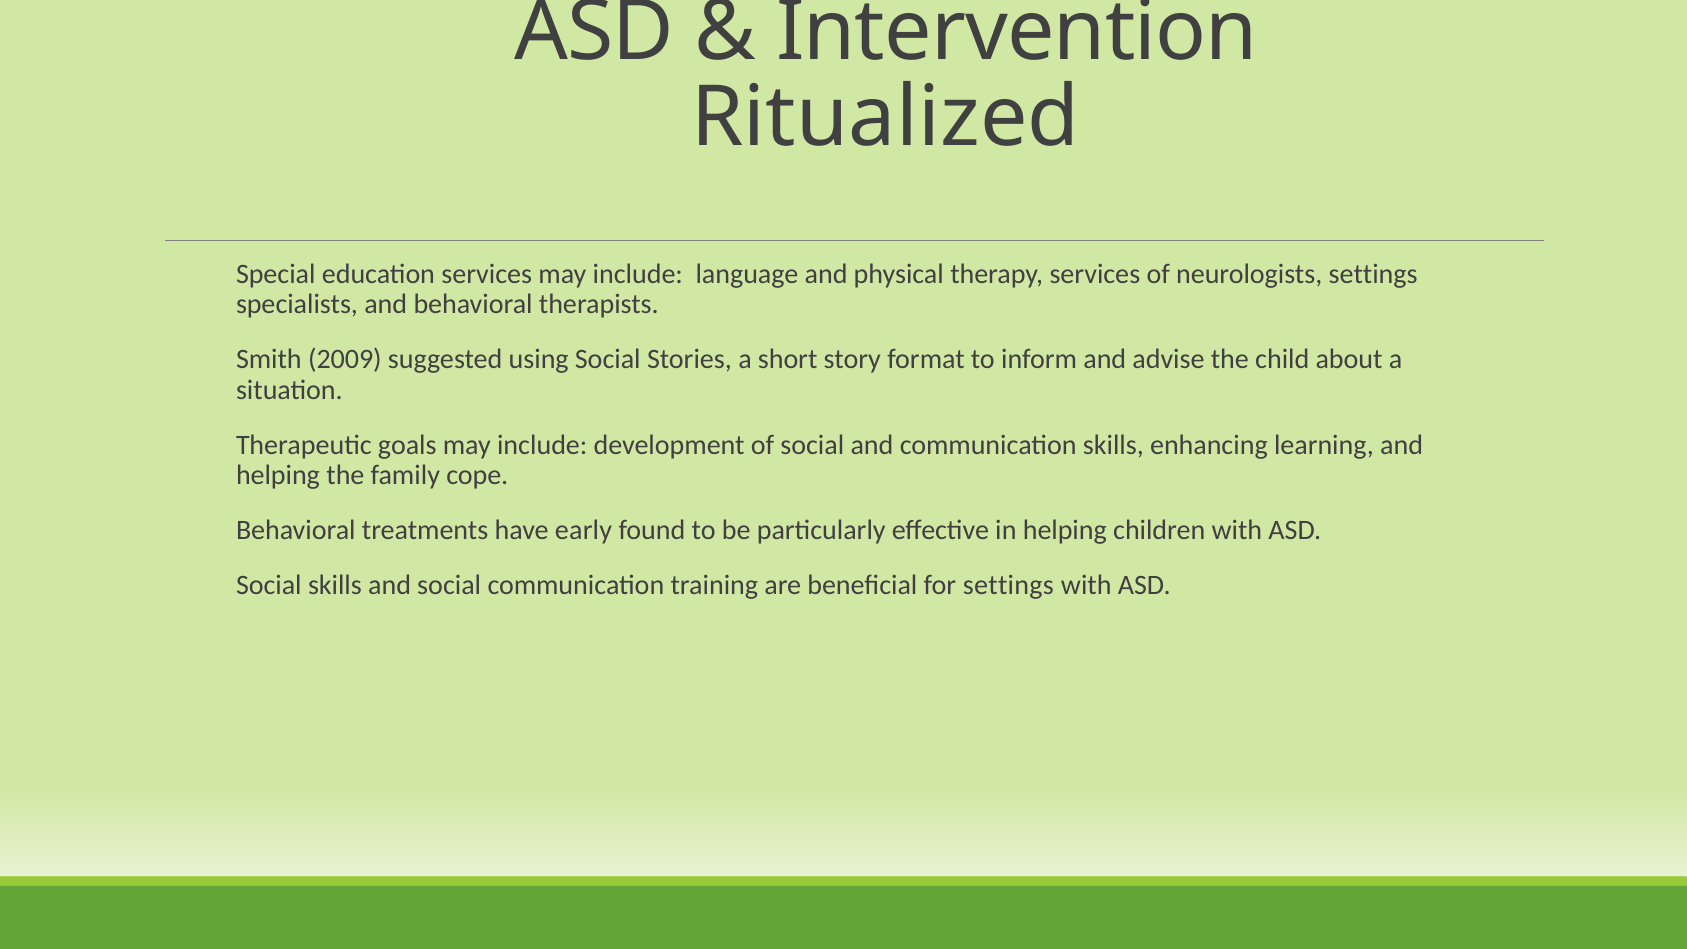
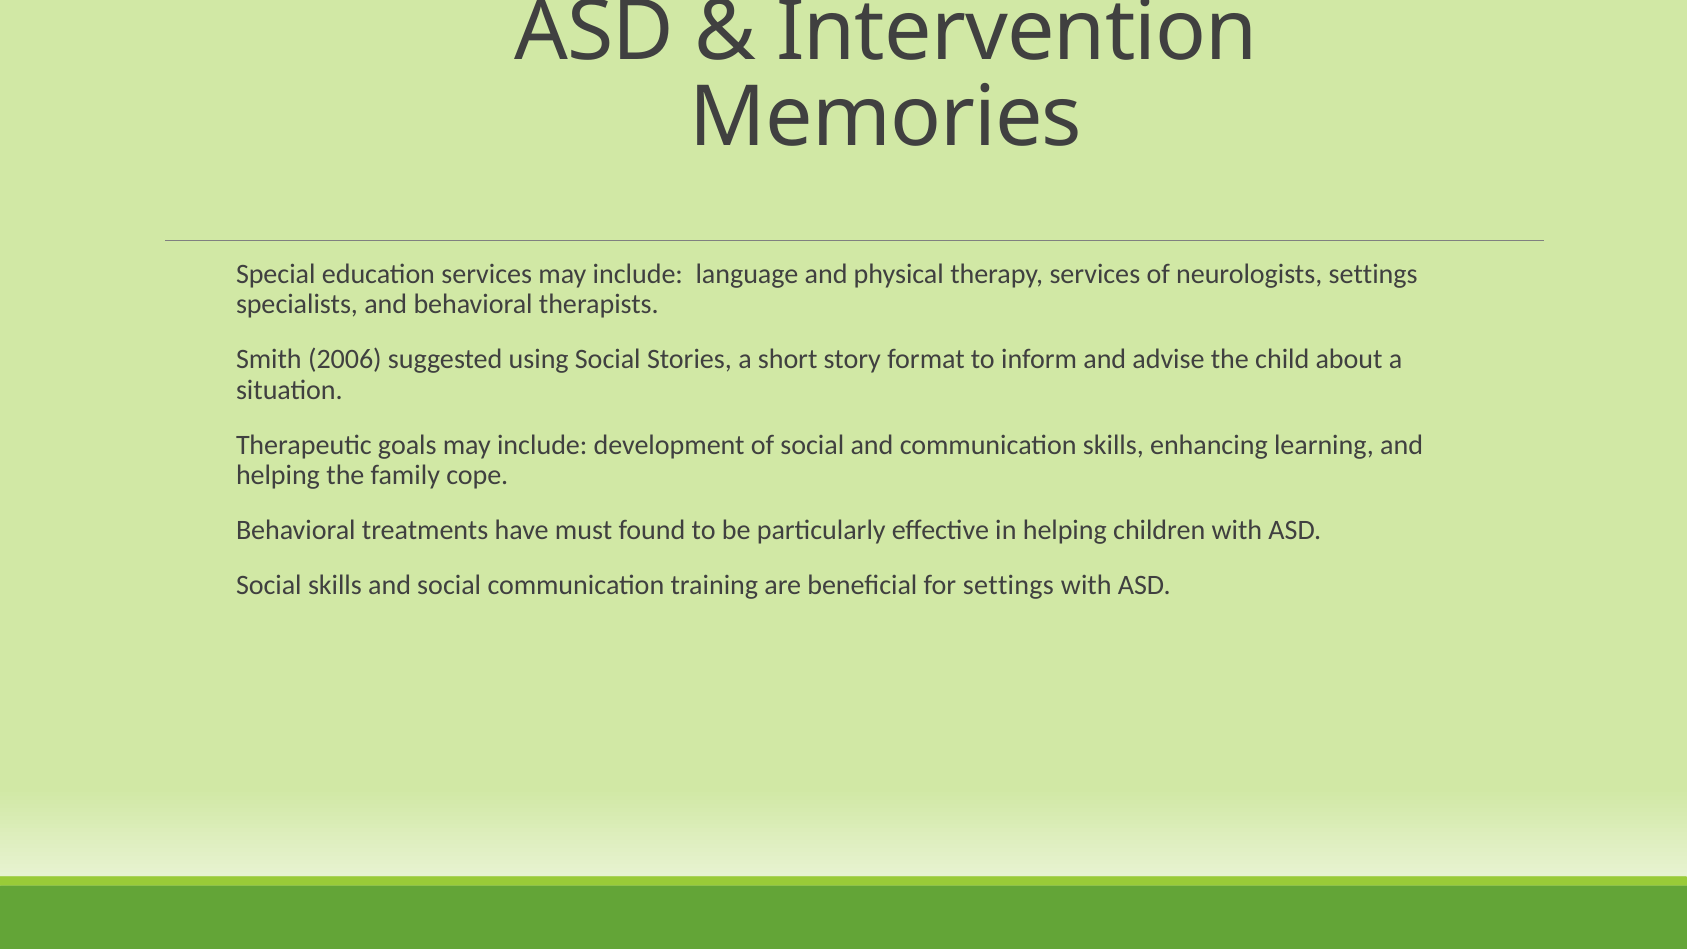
Ritualized: Ritualized -> Memories (886, 117)
2009: 2009 -> 2006 (345, 360)
early: early -> must (584, 530)
